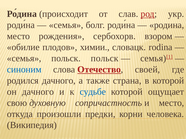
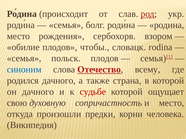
химии: химии -> чтобы (95, 47)
польск польск: польск -> плодов (105, 59)
своей: своей -> всему (148, 70)
судьбе colour: blue -> red (93, 92)
